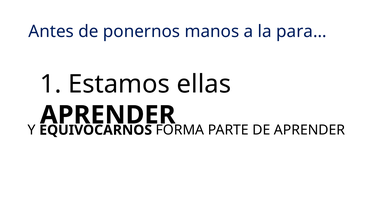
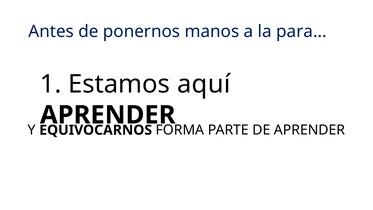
ellas: ellas -> aquí (204, 84)
